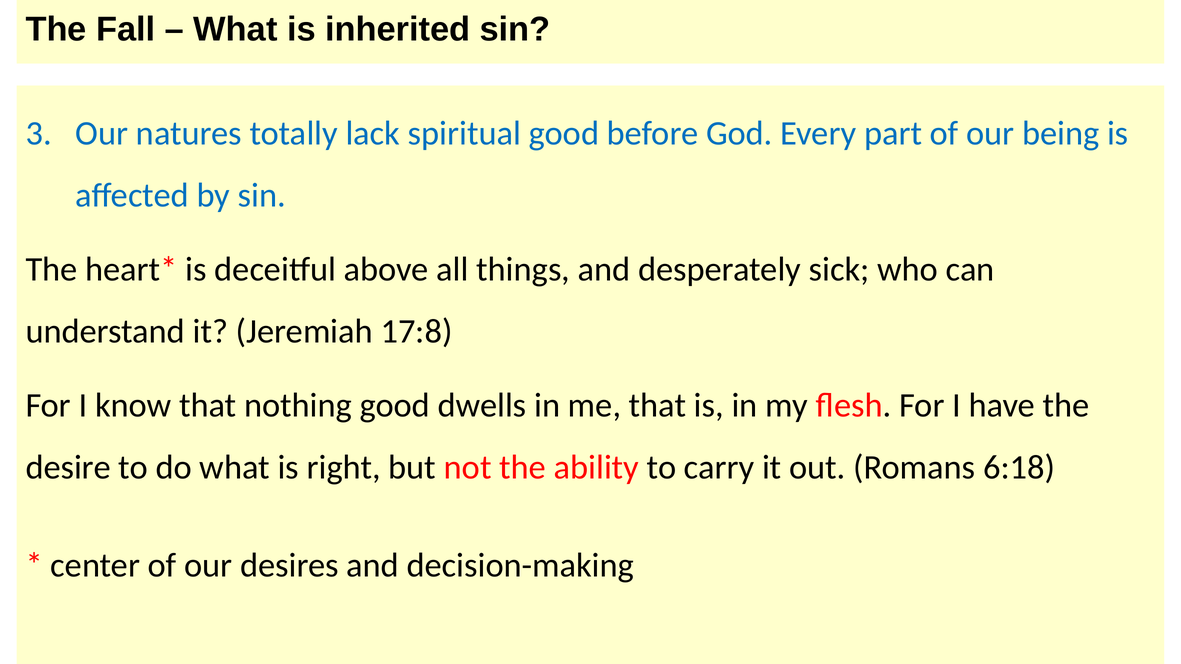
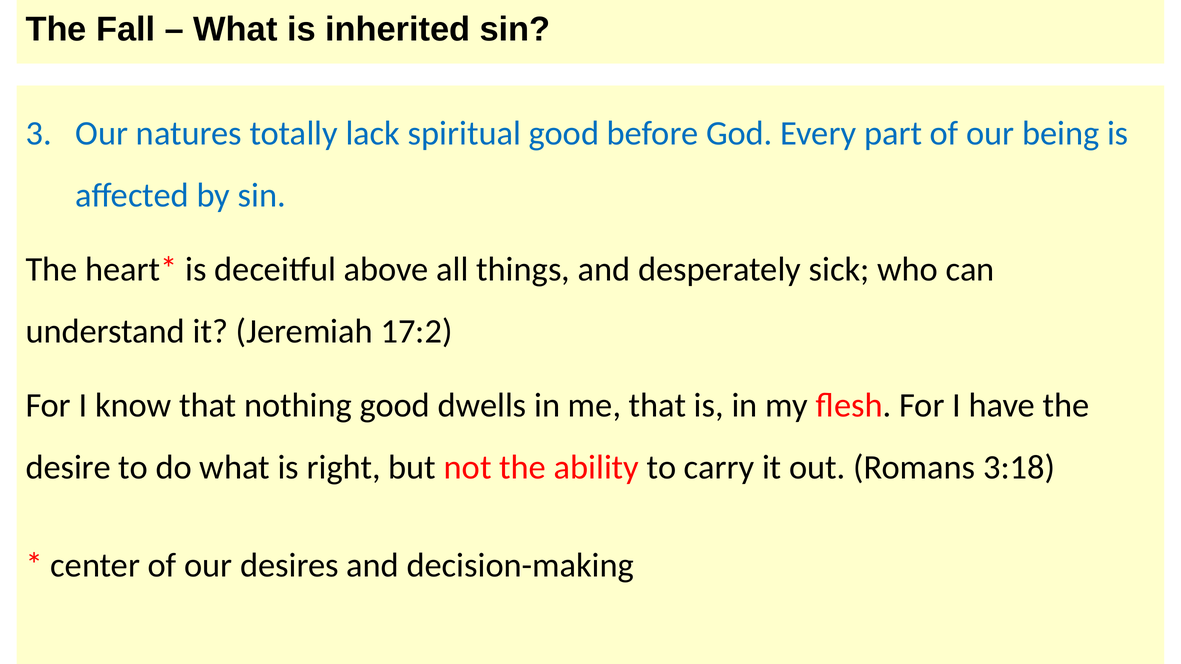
17:8: 17:8 -> 17:2 (417, 331)
6:18: 6:18 -> 3:18 (1019, 468)
